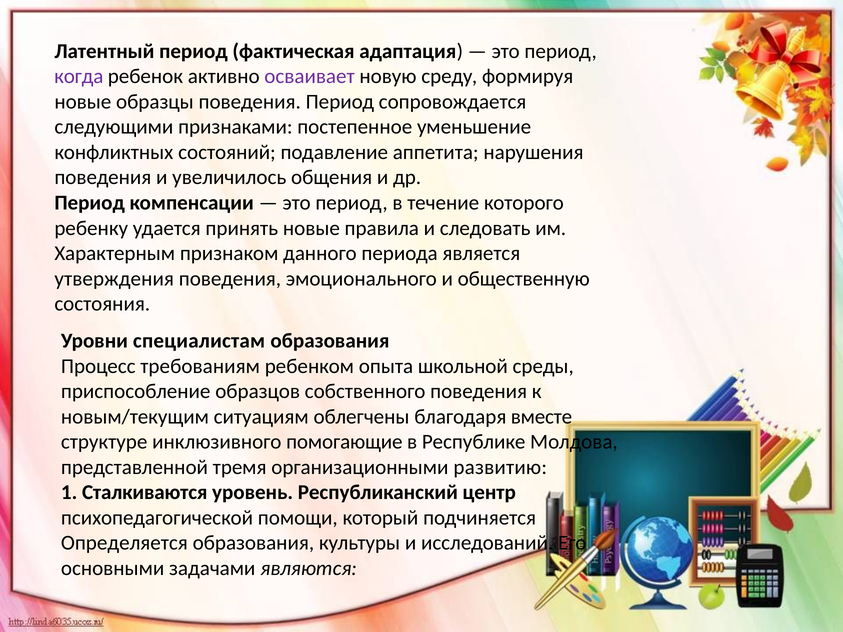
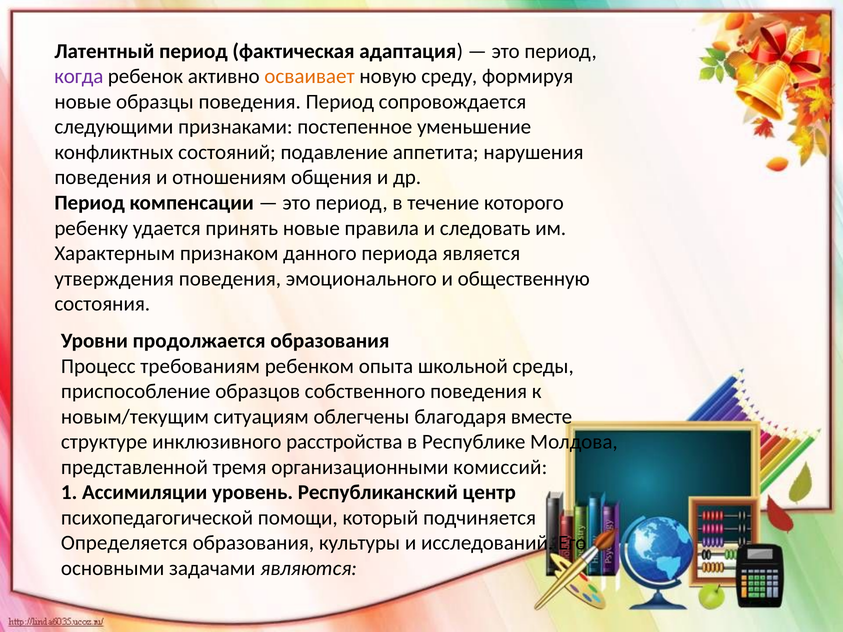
осваивает colour: purple -> orange (310, 76)
увеличилось: увеличилось -> отношениям (229, 178)
специалистам: специалистам -> продолжается (199, 341)
помогающие: помогающие -> расстройства (344, 442)
развитию: развитию -> комиссий (500, 467)
Сталкиваются: Сталкиваются -> Ассимиляции (145, 493)
